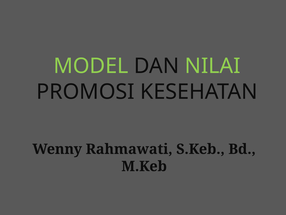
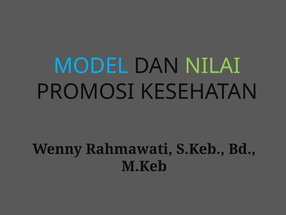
MODEL colour: light green -> light blue (91, 66)
